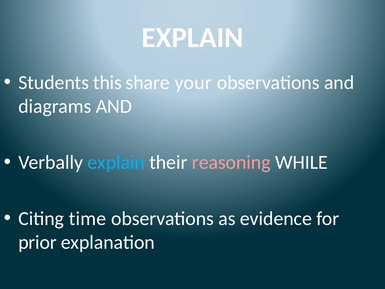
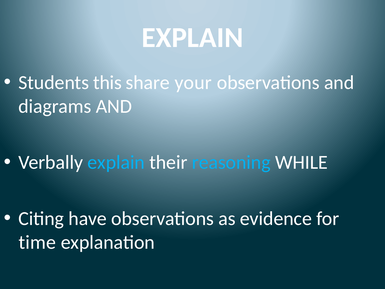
reasoning colour: pink -> light blue (231, 162)
time: time -> have (88, 218)
prior: prior -> time (37, 242)
